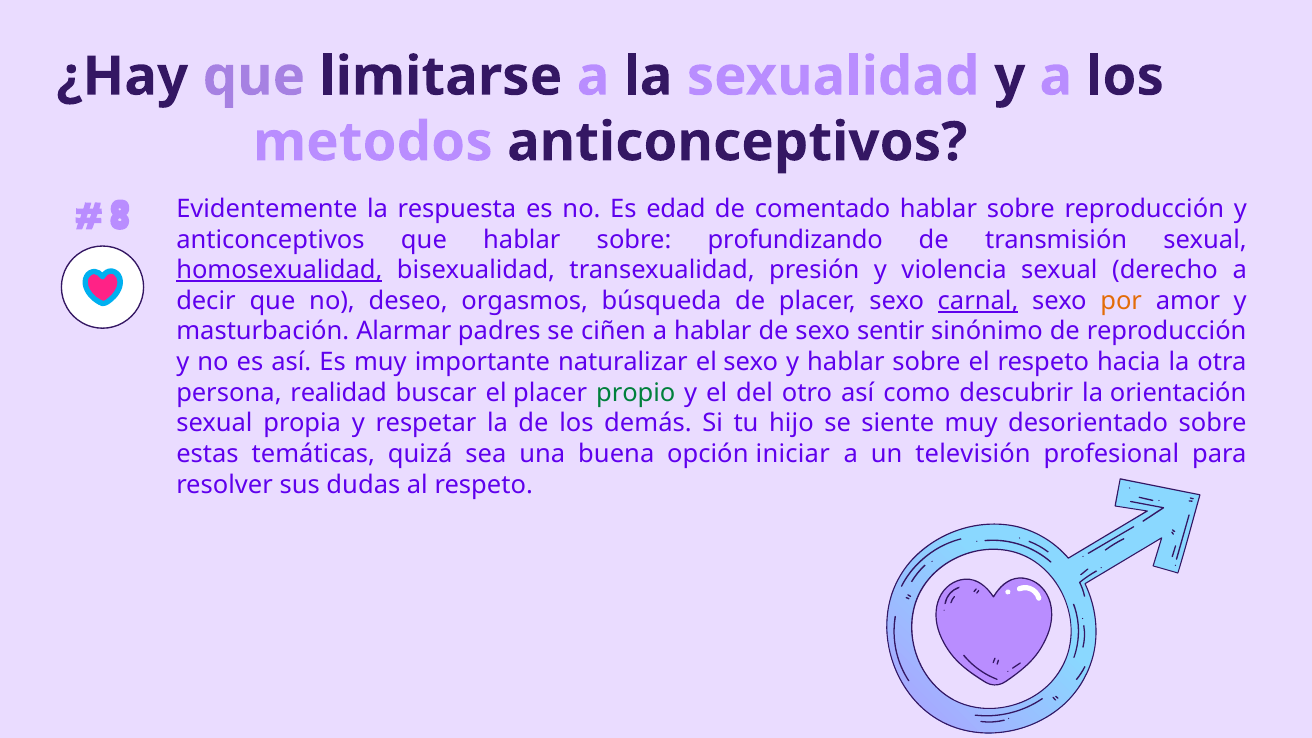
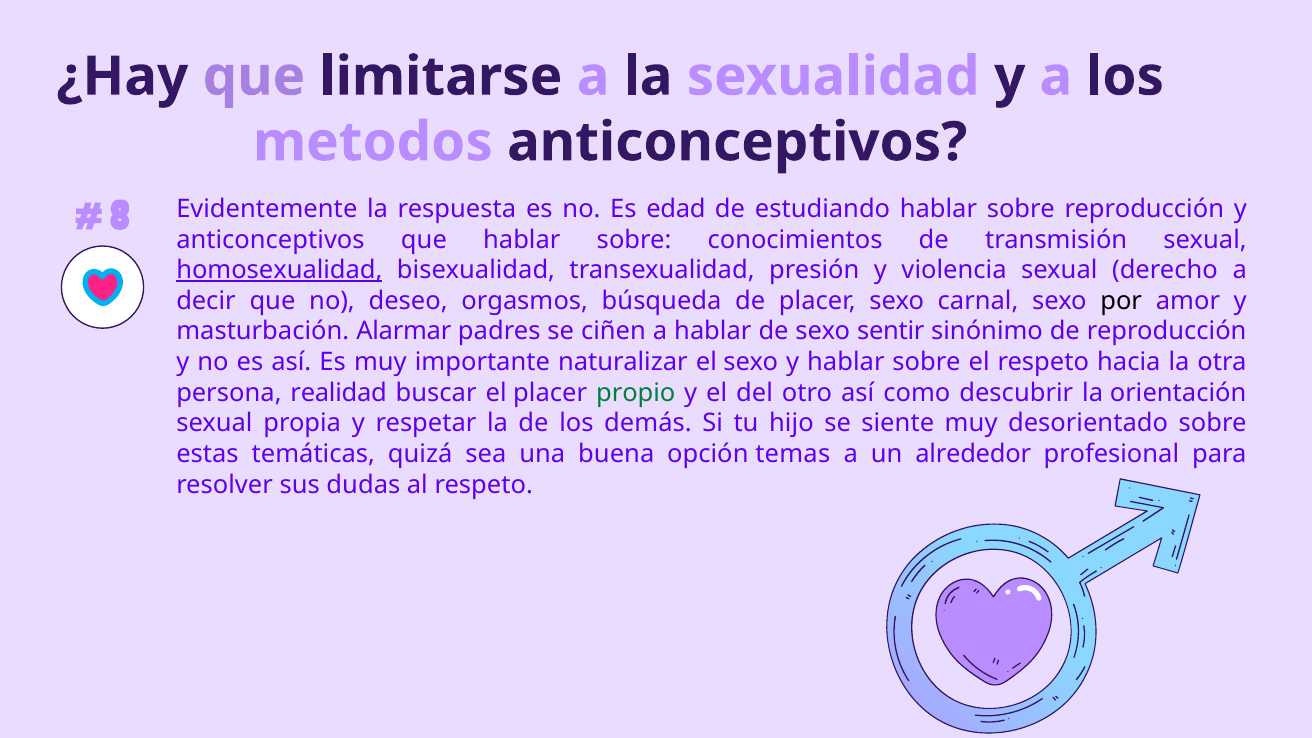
comentado: comentado -> estudiando (823, 209)
profundizando: profundizando -> conocimientos (795, 240)
carnal underline: present -> none (978, 301)
por colour: orange -> black (1121, 301)
iniciar: iniciar -> temas (793, 454)
televisión: televisión -> alrededor (973, 454)
